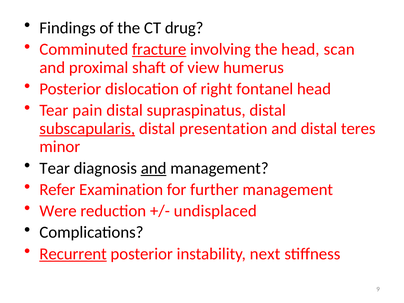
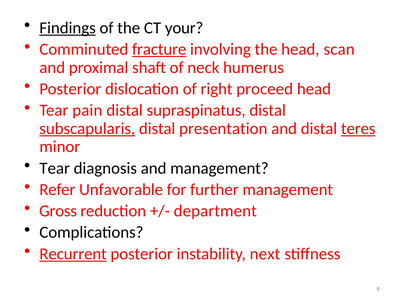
Findings underline: none -> present (68, 28)
drug: drug -> your (184, 28)
view: view -> neck (203, 68)
fontanel: fontanel -> proceed (265, 89)
teres underline: none -> present (358, 129)
and underline: present -> none (154, 168)
Examination: Examination -> Unfavorable (121, 190)
Were: Were -> Gross (58, 211)
undisplaced: undisplaced -> department (215, 211)
